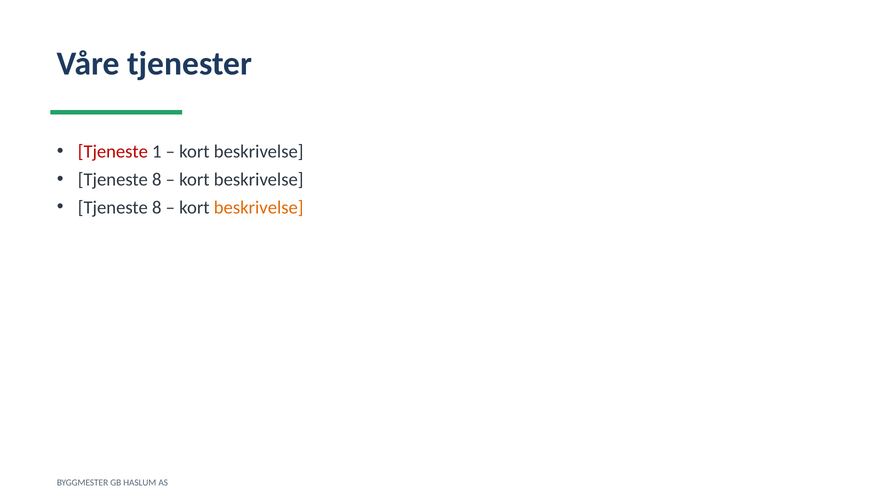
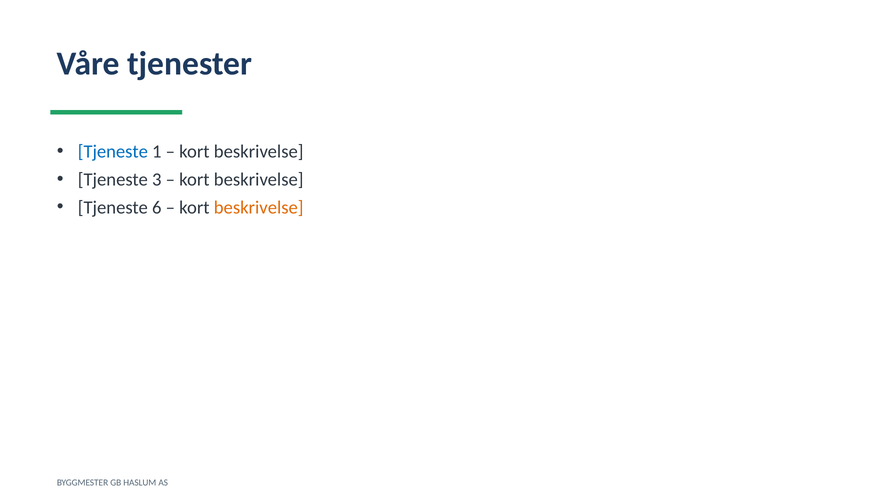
Tjeneste colour: red -> blue (113, 151)
8: 8 -> 3 (157, 179)
8: 8 -> 6 (157, 207)
